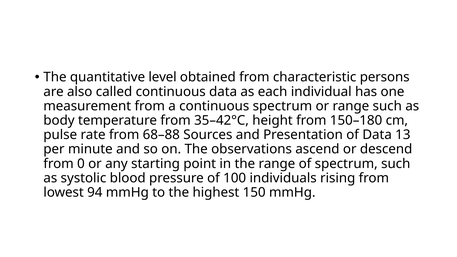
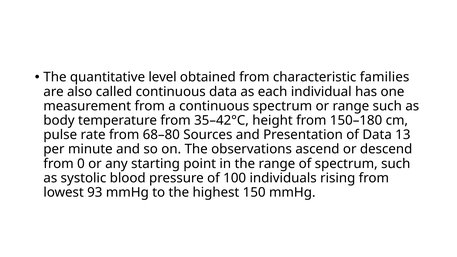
persons: persons -> families (385, 77)
68–88: 68–88 -> 68–80 (161, 135)
94: 94 -> 93 (95, 192)
